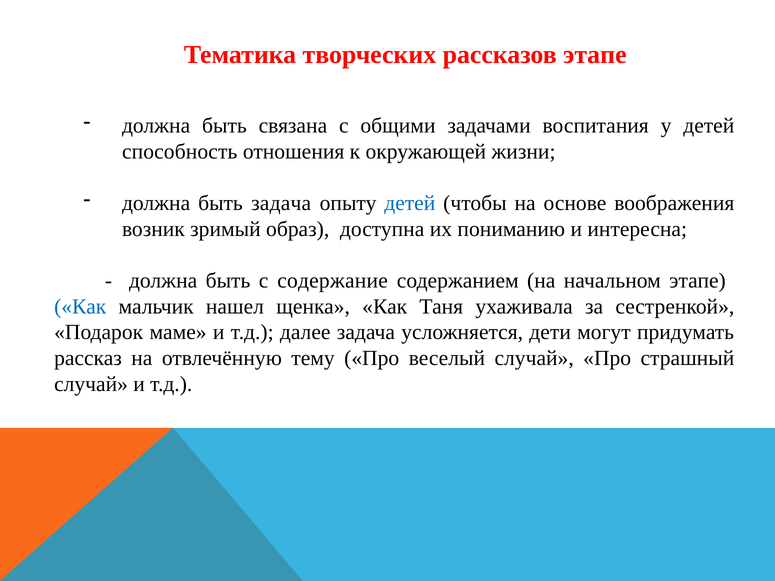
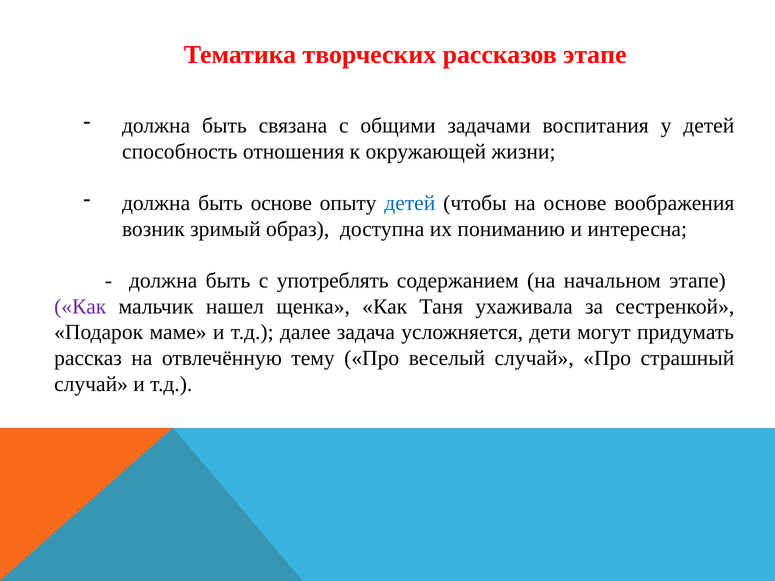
быть задача: задача -> основе (281, 203)
содержание: содержание -> употреблять (333, 281)
Как colour: blue -> purple (80, 307)
